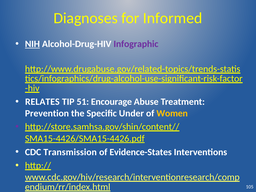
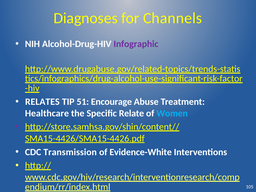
Informed: Informed -> Channels (173, 18)
NIH underline: present -> none (32, 44)
Prevention: Prevention -> Healthcare (47, 113)
Under: Under -> Relate (131, 113)
Women colour: yellow -> light blue (172, 113)
Evidence-States: Evidence-States -> Evidence-White (141, 152)
